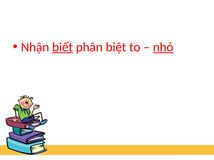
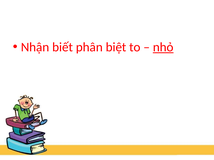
biết underline: present -> none (63, 47)
